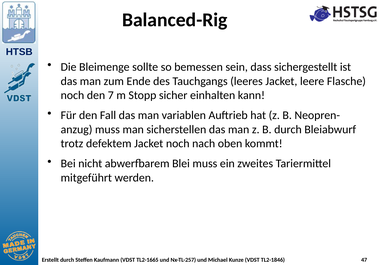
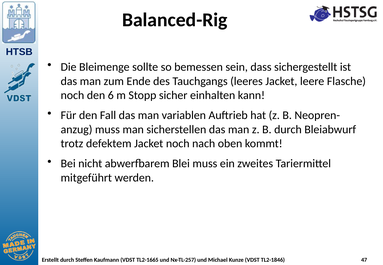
7: 7 -> 6 (111, 95)
